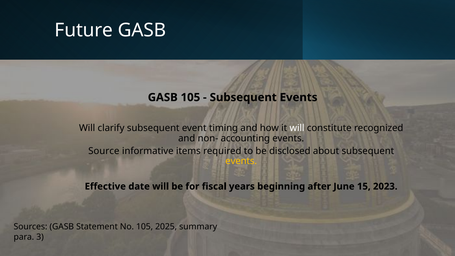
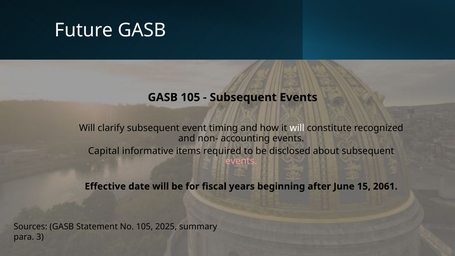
Source: Source -> Capital (104, 151)
events colour: yellow -> pink (241, 161)
2023: 2023 -> 2061 (385, 186)
